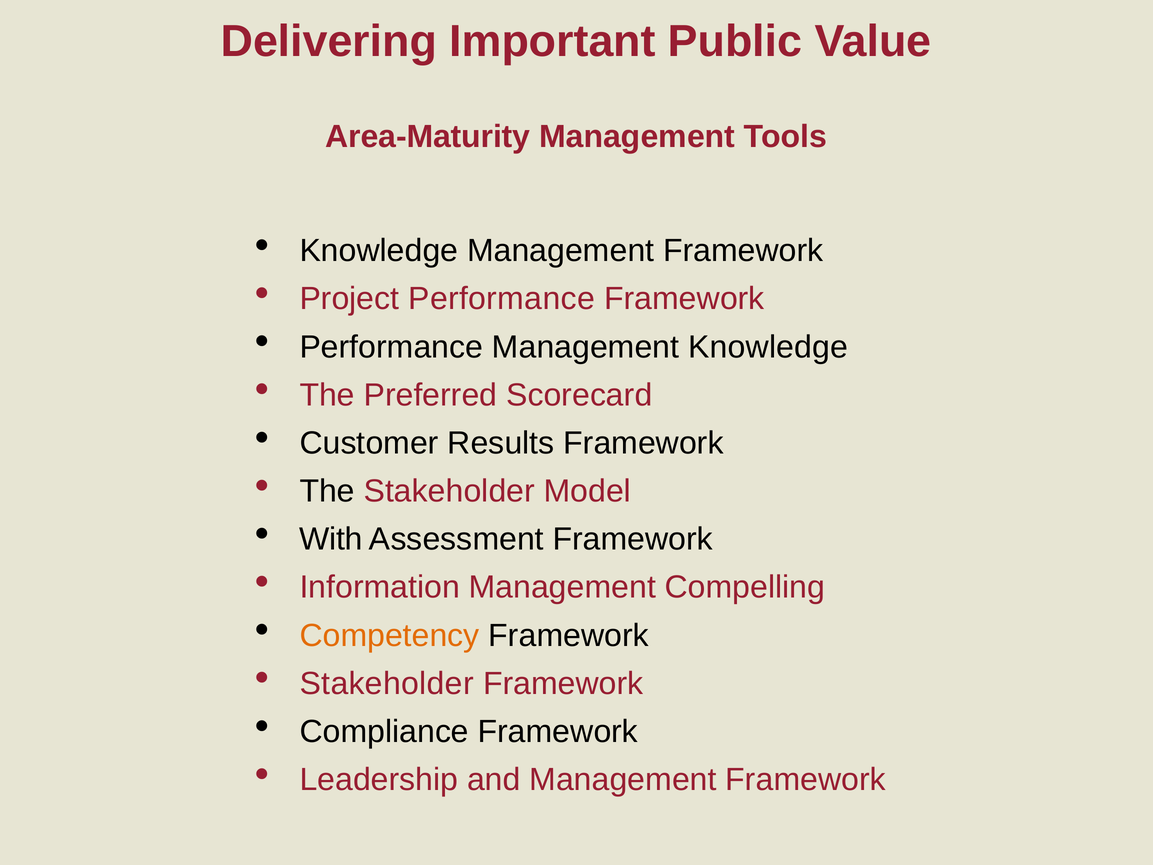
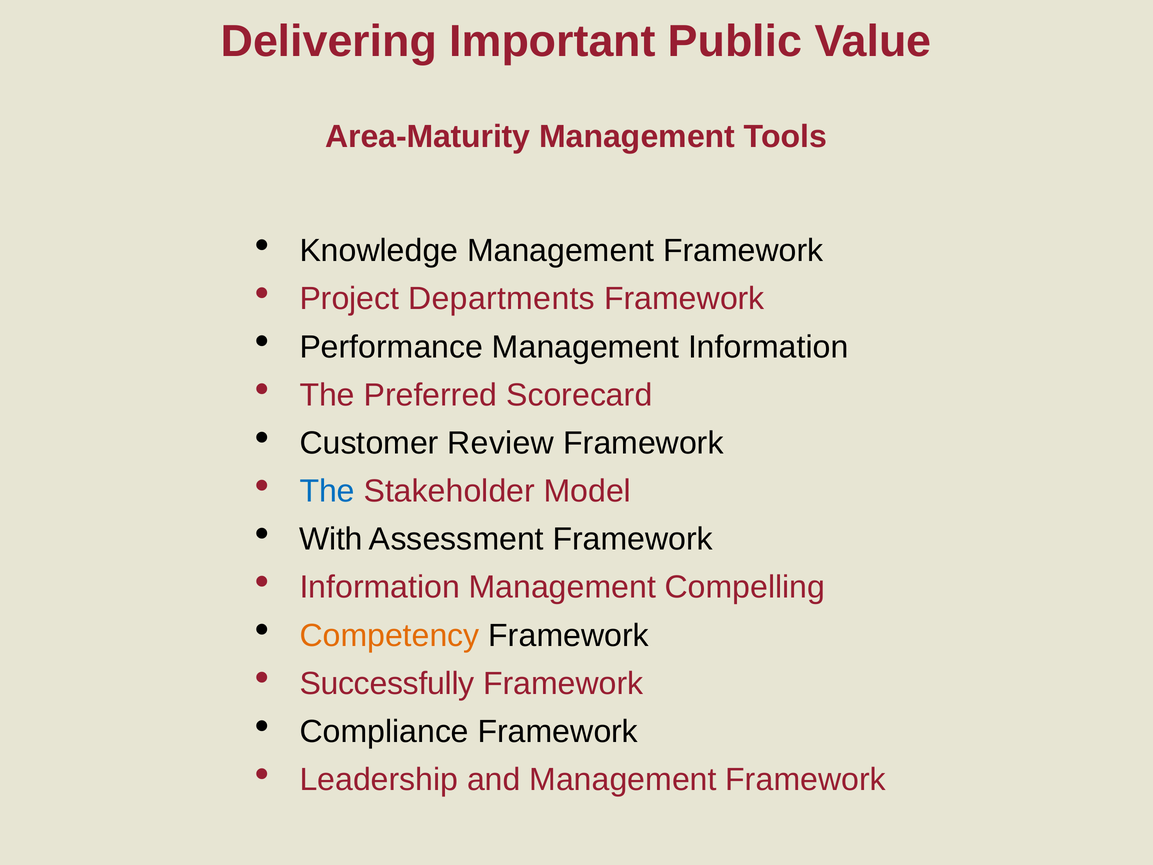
Project Performance: Performance -> Departments (502, 299)
Management Knowledge: Knowledge -> Information (768, 347)
Results: Results -> Review (501, 443)
The colour: black -> blue (327, 491)
Stakeholder: Stakeholder -> Successfully (387, 683)
